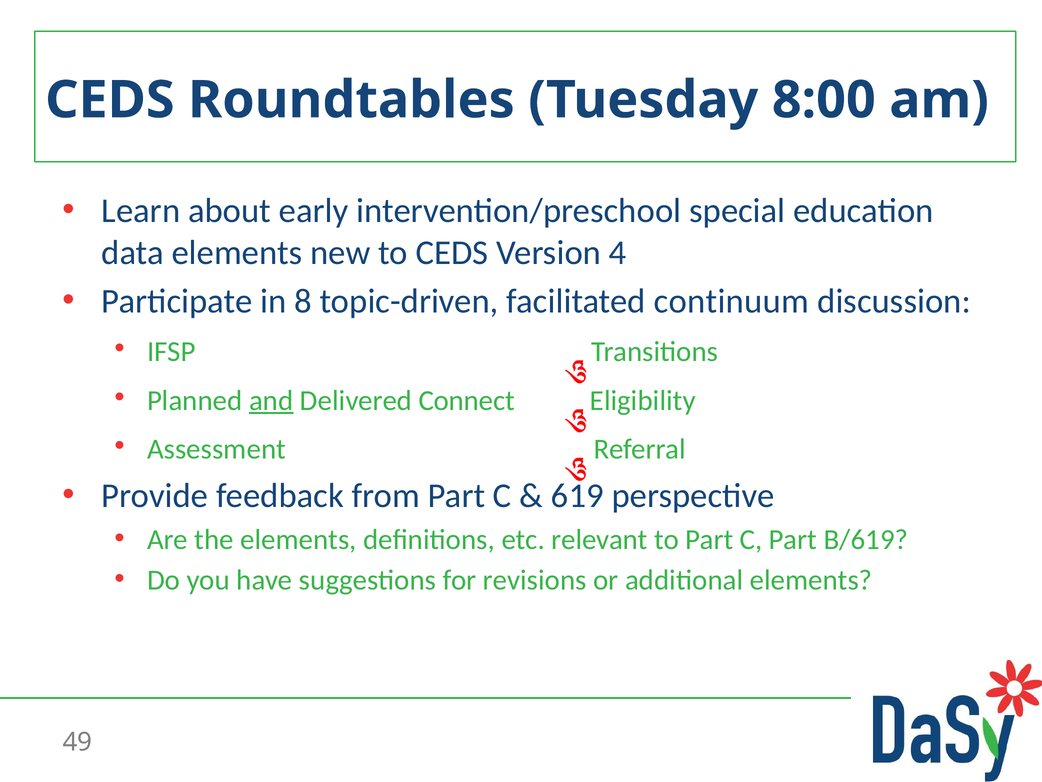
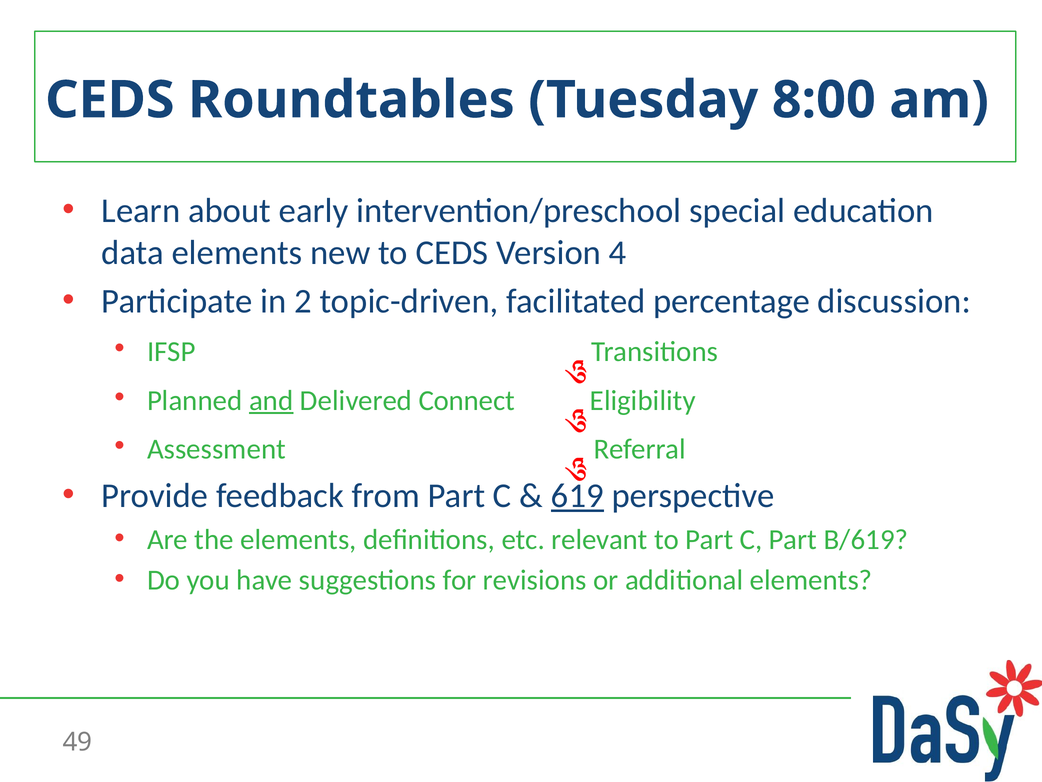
8: 8 -> 2 (303, 301)
continuum: continuum -> percentage (732, 301)
619 underline: none -> present (577, 496)
